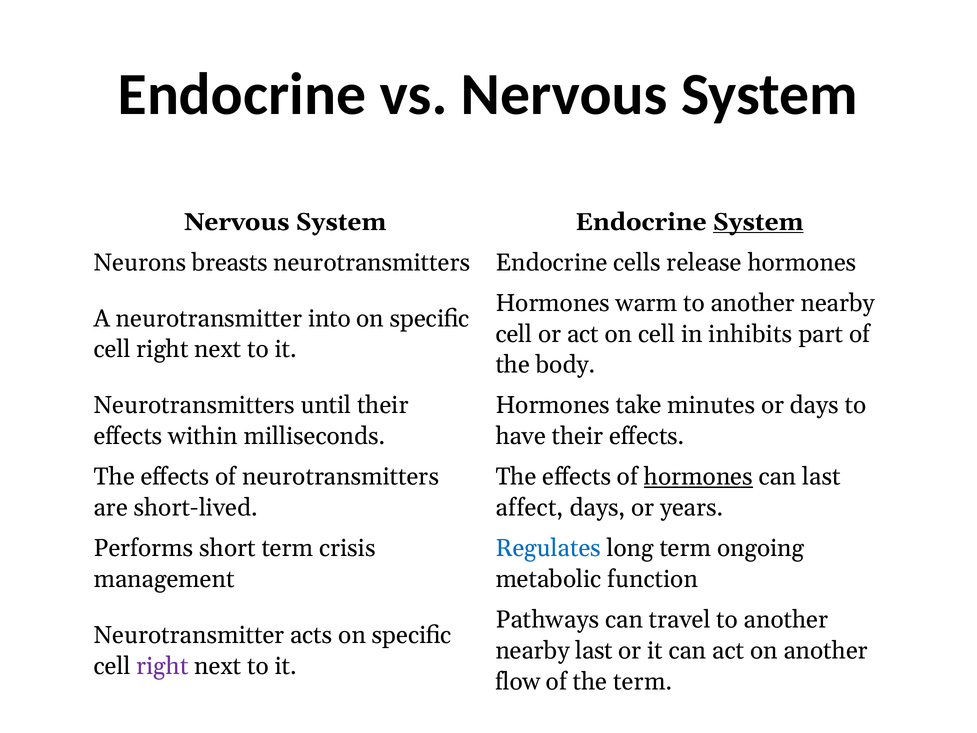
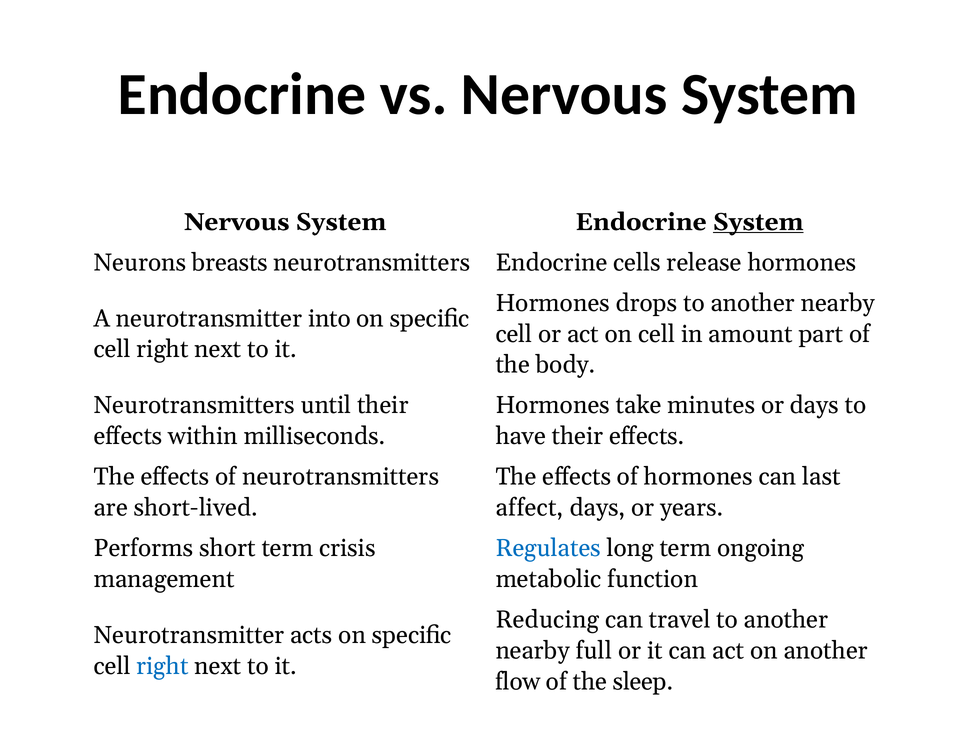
warm: warm -> drops (647, 303)
inhibits: inhibits -> amount (750, 334)
hormones underline: present -> none (698, 477)
Pathways: Pathways -> Reducing (547, 620)
nearby last: last -> full (594, 650)
right colour: purple -> blue (162, 666)
the term: term -> sleep (643, 681)
